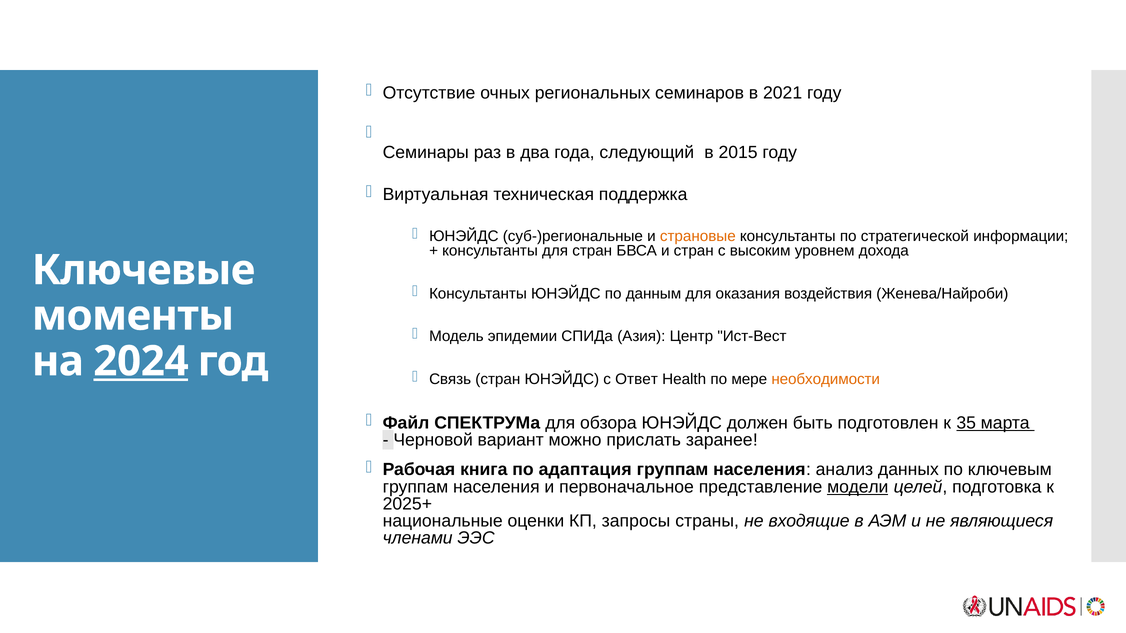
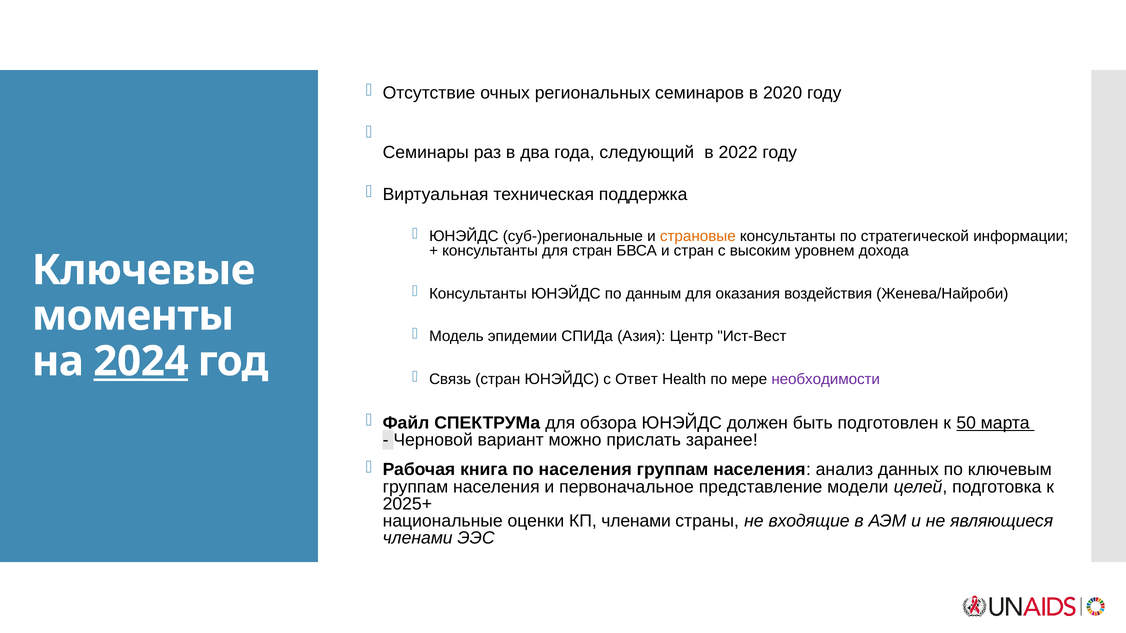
2021: 2021 -> 2020 (783, 93)
2015: 2015 -> 2022 (738, 152)
необходимости colour: orange -> purple (826, 379)
35: 35 -> 50 (966, 423)
по адаптация: адаптация -> населения (585, 470)
модели underline: present -> none (858, 487)
КП запросы: запросы -> членами (636, 521)
